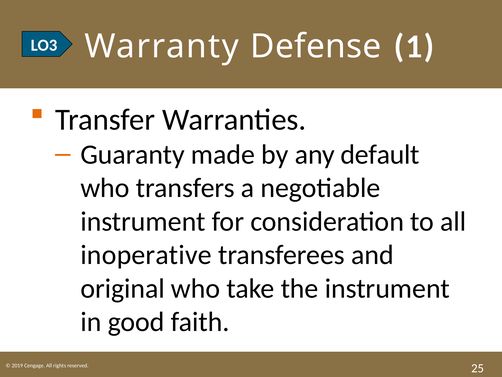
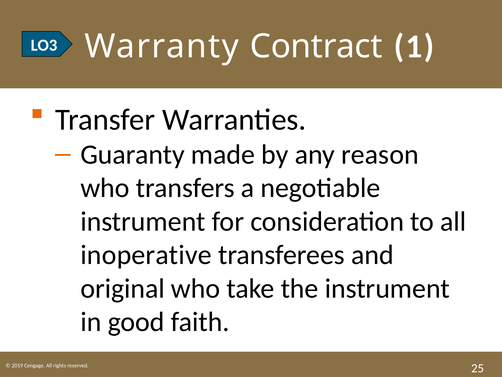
Defense: Defense -> Contract (316, 46)
default: default -> reason (380, 154)
